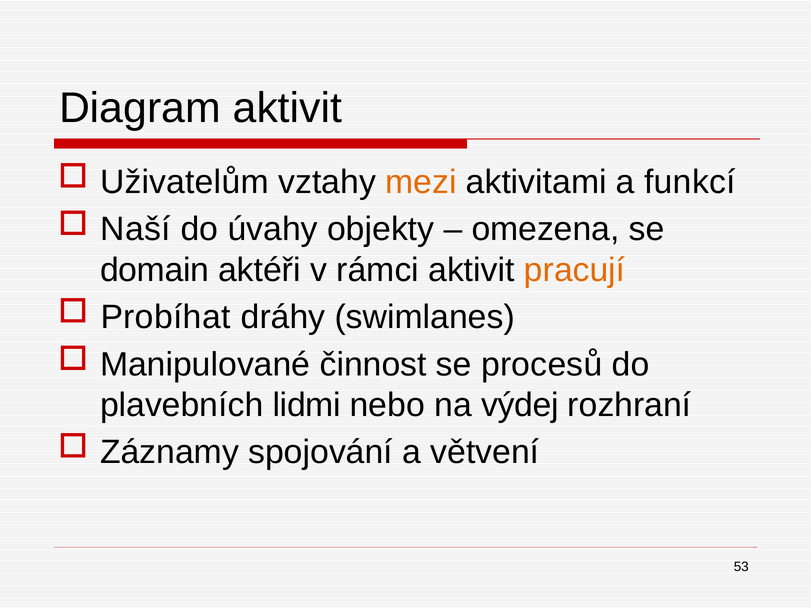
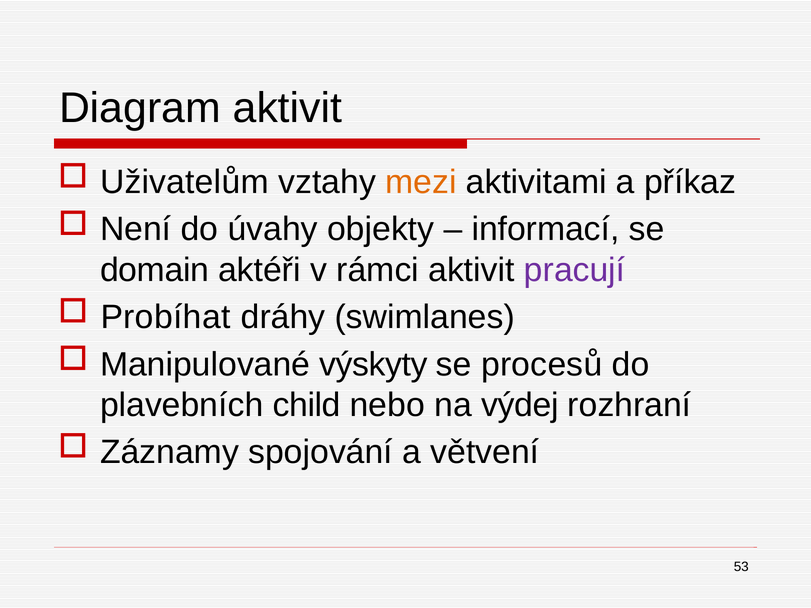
funkcí: funkcí -> příkaz (690, 182)
Naší: Naší -> Není (136, 229)
omezena: omezena -> informací (546, 229)
pracují colour: orange -> purple (575, 270)
činnost: činnost -> výskyty (373, 365)
lidmi: lidmi -> child (307, 405)
